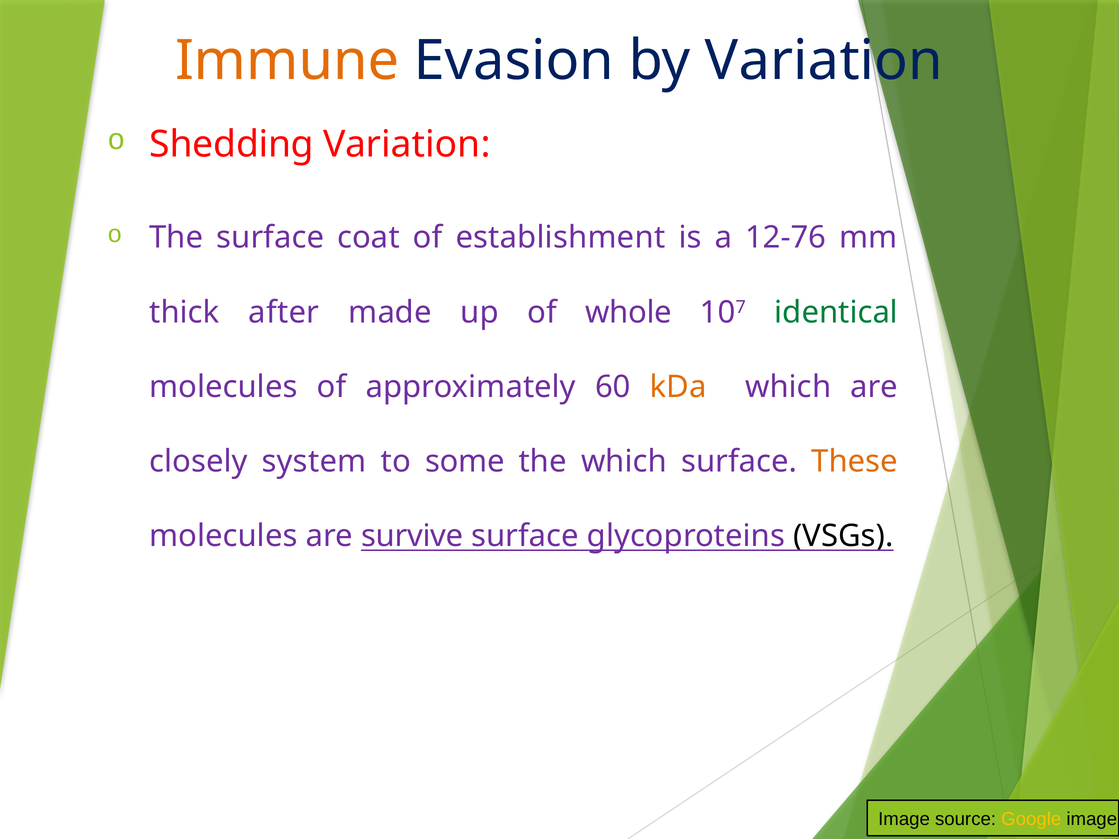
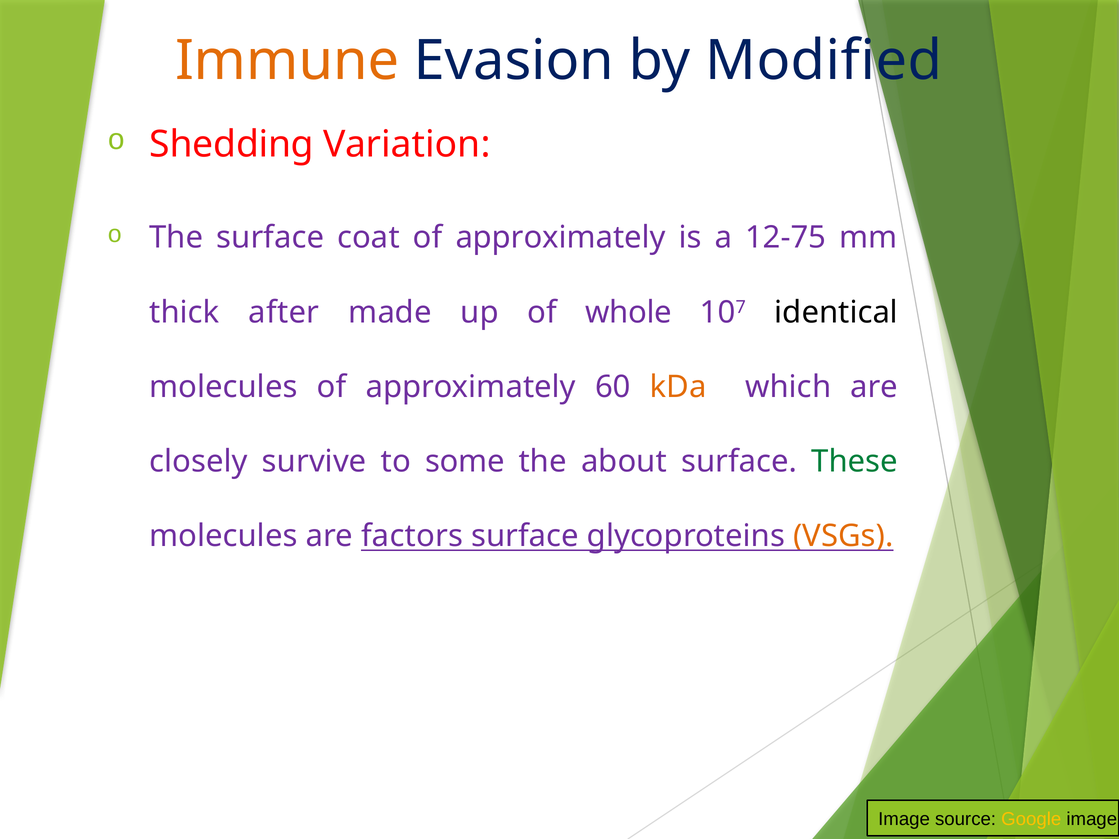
by Variation: Variation -> Modified (824, 61)
coat of establishment: establishment -> approximately (561, 238)
12-76: 12-76 -> 12-75 (786, 238)
identical colour: green -> black (836, 312)
system: system -> survive (314, 462)
the which: which -> about (624, 462)
These colour: orange -> green (855, 462)
survive: survive -> factors (412, 536)
VSGs colour: black -> orange (843, 536)
